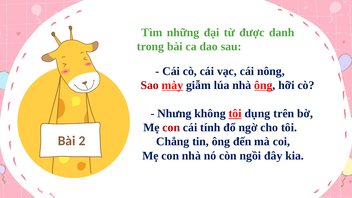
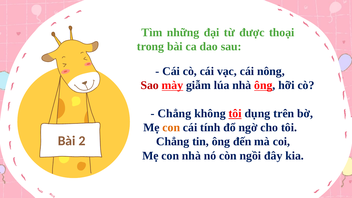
danh: danh -> thoại (282, 32)
Nhưng: Nhưng -> Chẳng (174, 113)
con colour: red -> orange (171, 128)
